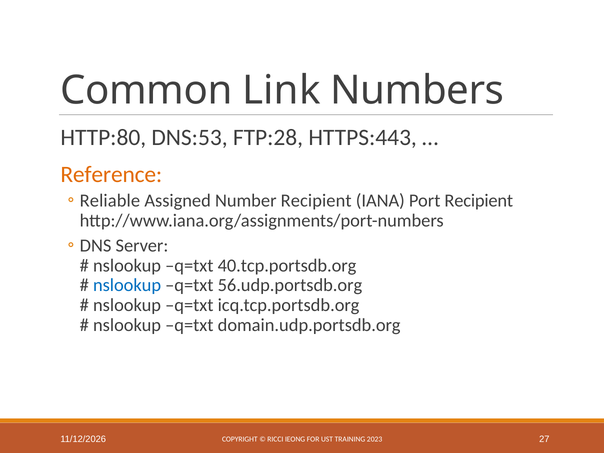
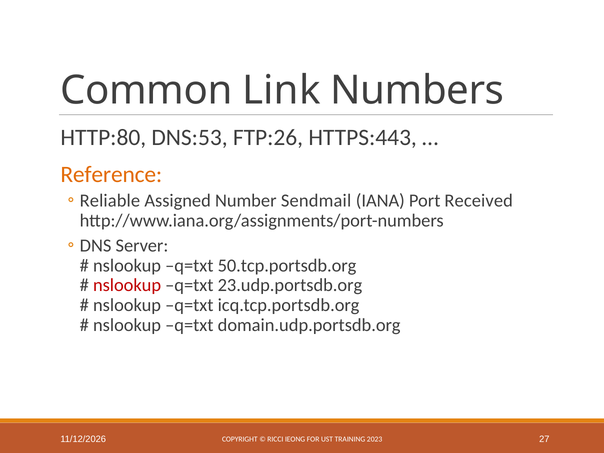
FTP:28: FTP:28 -> FTP:26 (268, 137)
Number Recipient: Recipient -> Sendmail (316, 201)
Port Recipient: Recipient -> Received (479, 201)
40.tcp.portsdb.org: 40.tcp.portsdb.org -> 50.tcp.portsdb.org (287, 265)
nslookup colour: blue -> red (127, 285)
56.udp.portsdb.org: 56.udp.portsdb.org -> 23.udp.portsdb.org (290, 285)
